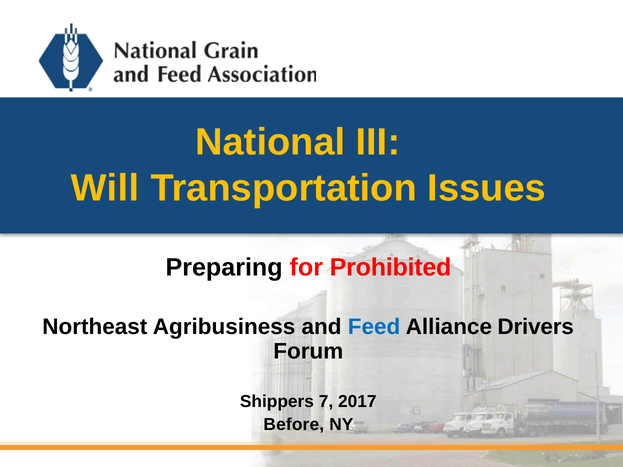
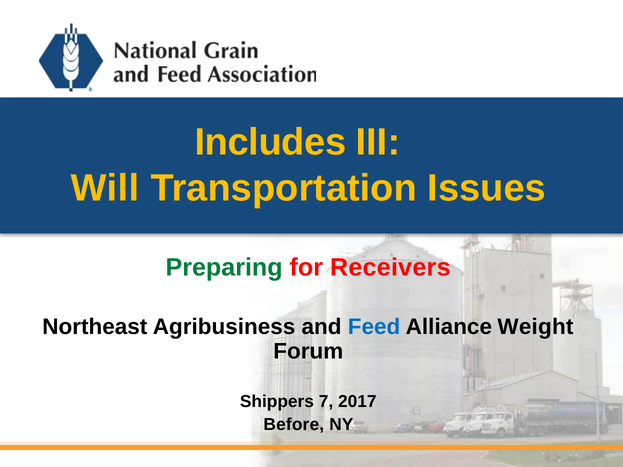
National: National -> Includes (270, 142)
Preparing colour: black -> green (224, 267)
Prohibited: Prohibited -> Receivers (390, 267)
Drivers: Drivers -> Weight (535, 327)
